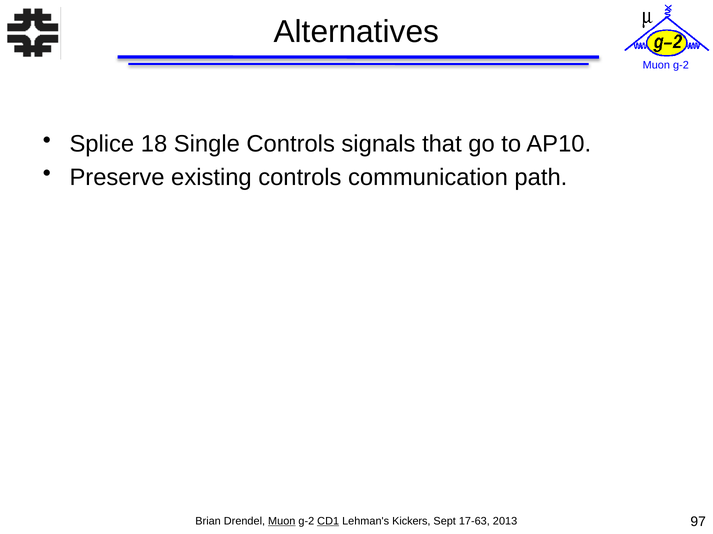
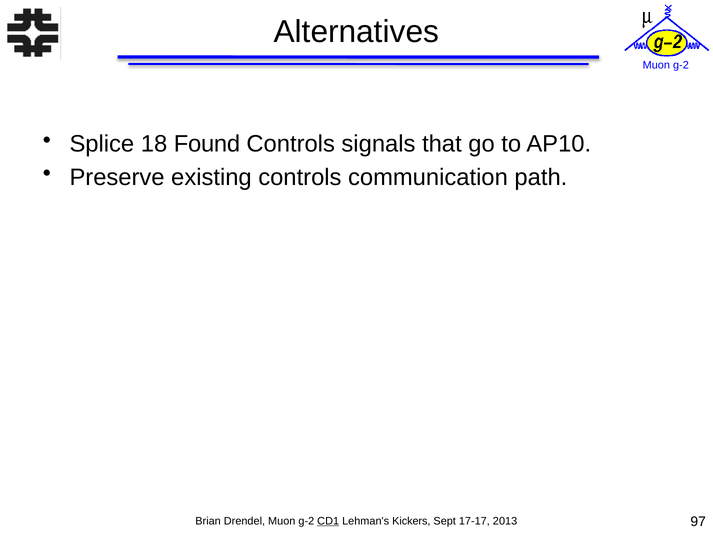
Single: Single -> Found (207, 144)
Muon underline: present -> none (282, 522)
17-63: 17-63 -> 17-17 (474, 522)
